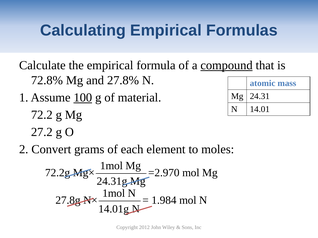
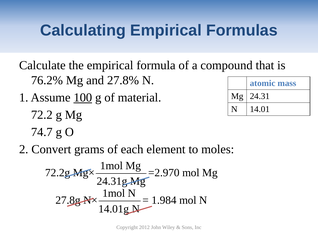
compound underline: present -> none (227, 66)
72.8%: 72.8% -> 76.2% (47, 80)
27.2: 27.2 -> 74.7 (42, 132)
